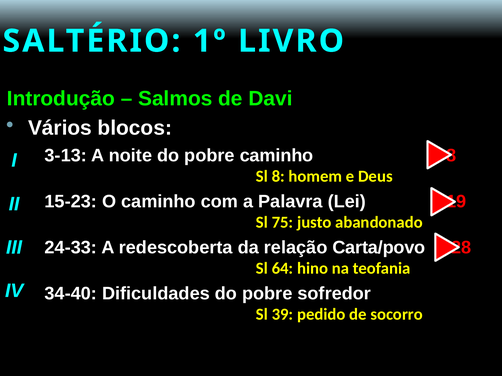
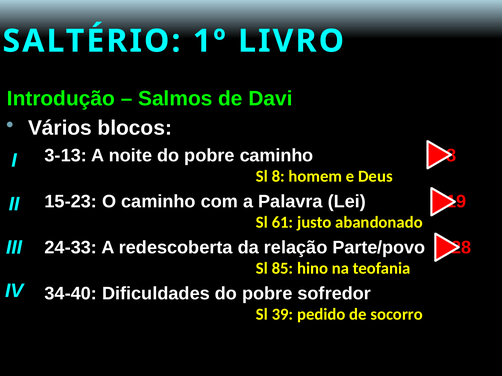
75: 75 -> 61 (282, 222)
Carta/povo: Carta/povo -> Parte/povo (379, 248)
64: 64 -> 85 (282, 269)
